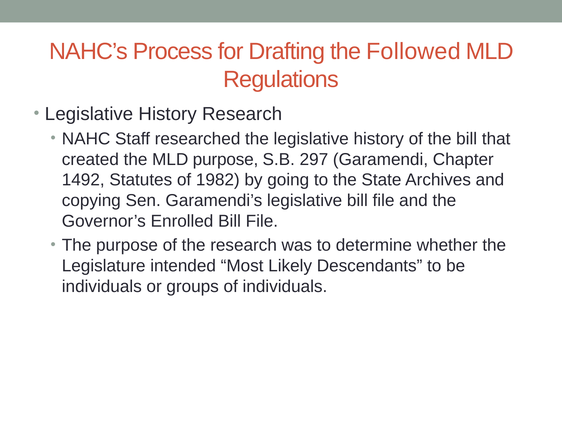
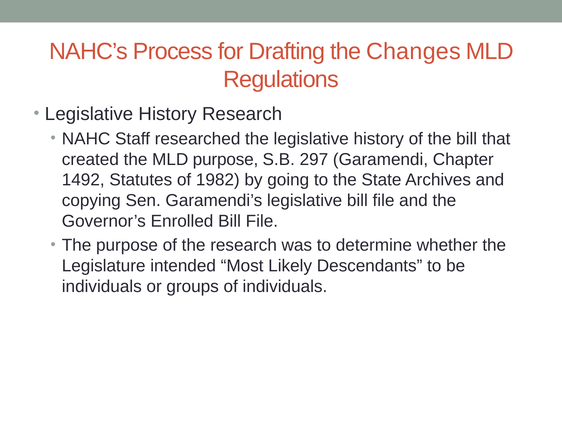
Followed: Followed -> Changes (413, 51)
